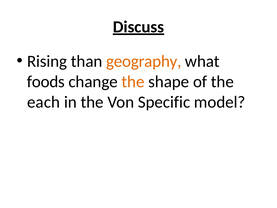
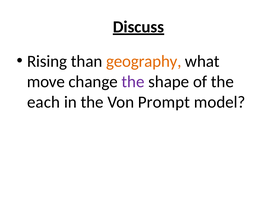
foods: foods -> move (46, 82)
the colour: orange -> purple (133, 82)
Specific: Specific -> Prompt (164, 102)
